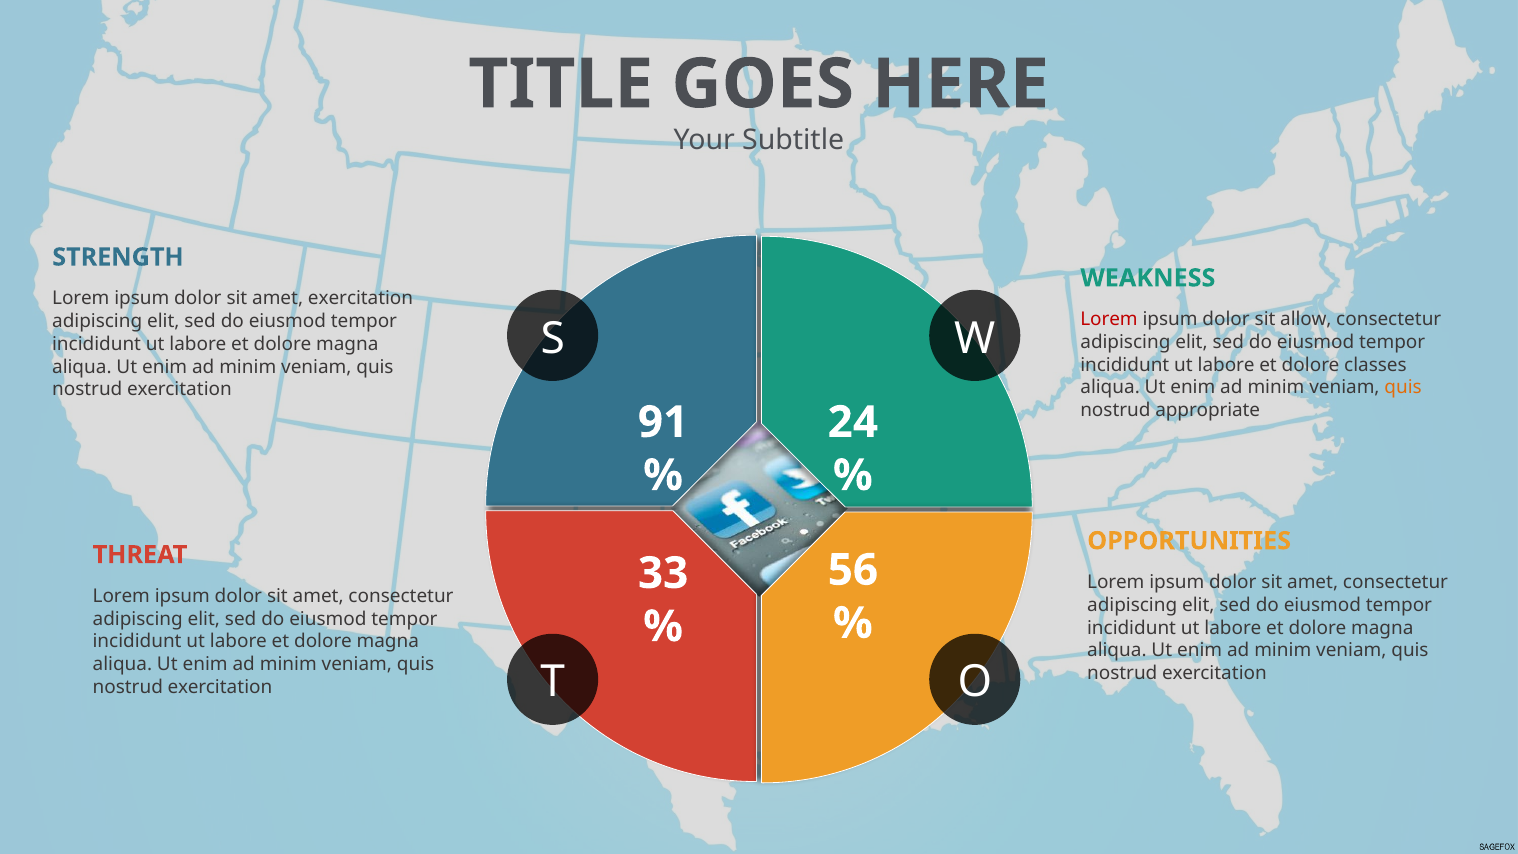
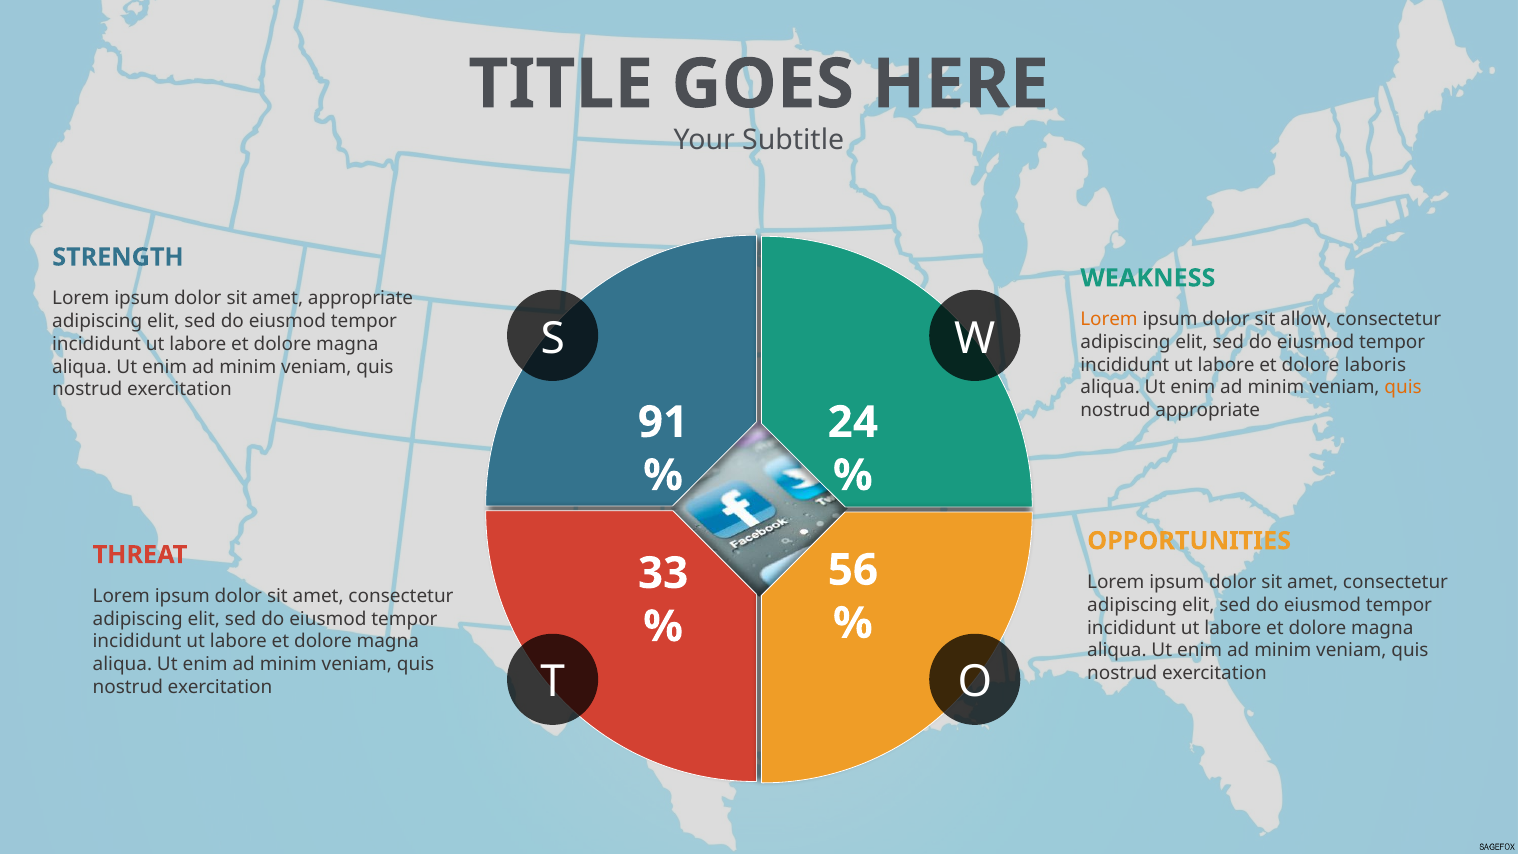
amet exercitation: exercitation -> appropriate (361, 298)
Lorem colour: red -> orange (1109, 319)
classes: classes -> laboris (1375, 365)
